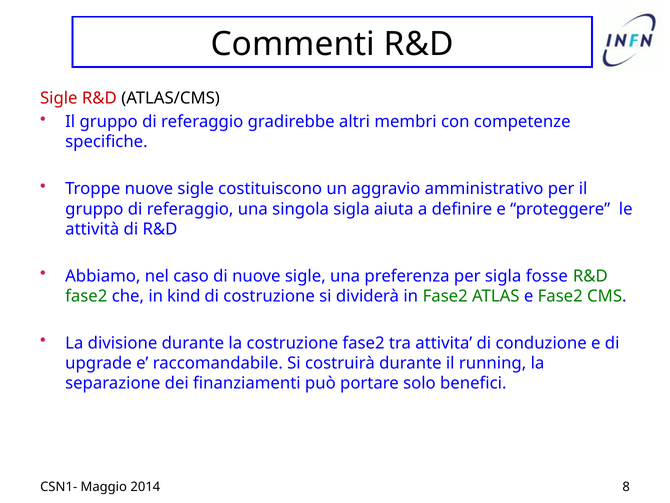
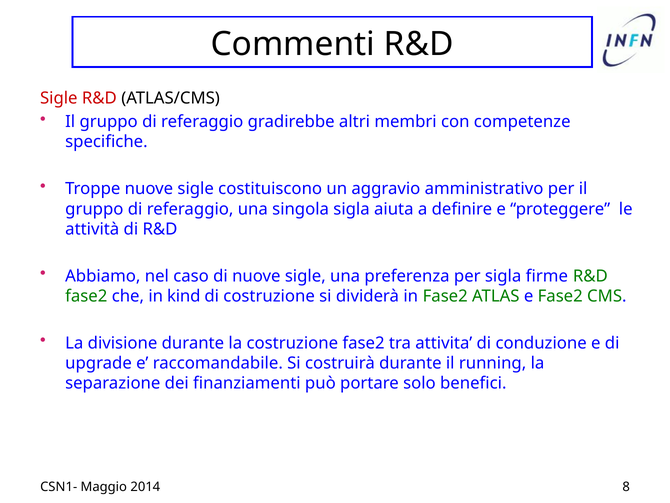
fosse: fosse -> firme (547, 276)
